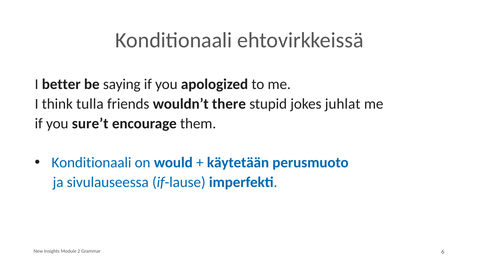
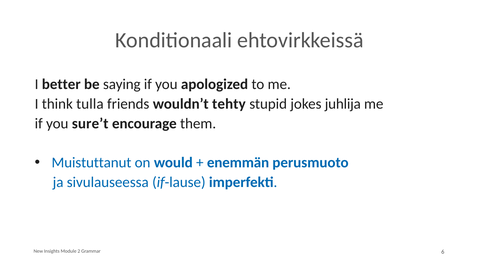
there: there -> tehty (229, 104)
juhlat: juhlat -> juhlija (343, 104)
Konditionaali: Konditionaali -> Muistuttanut (91, 163)
käytetään: käytetään -> enemmän (238, 163)
